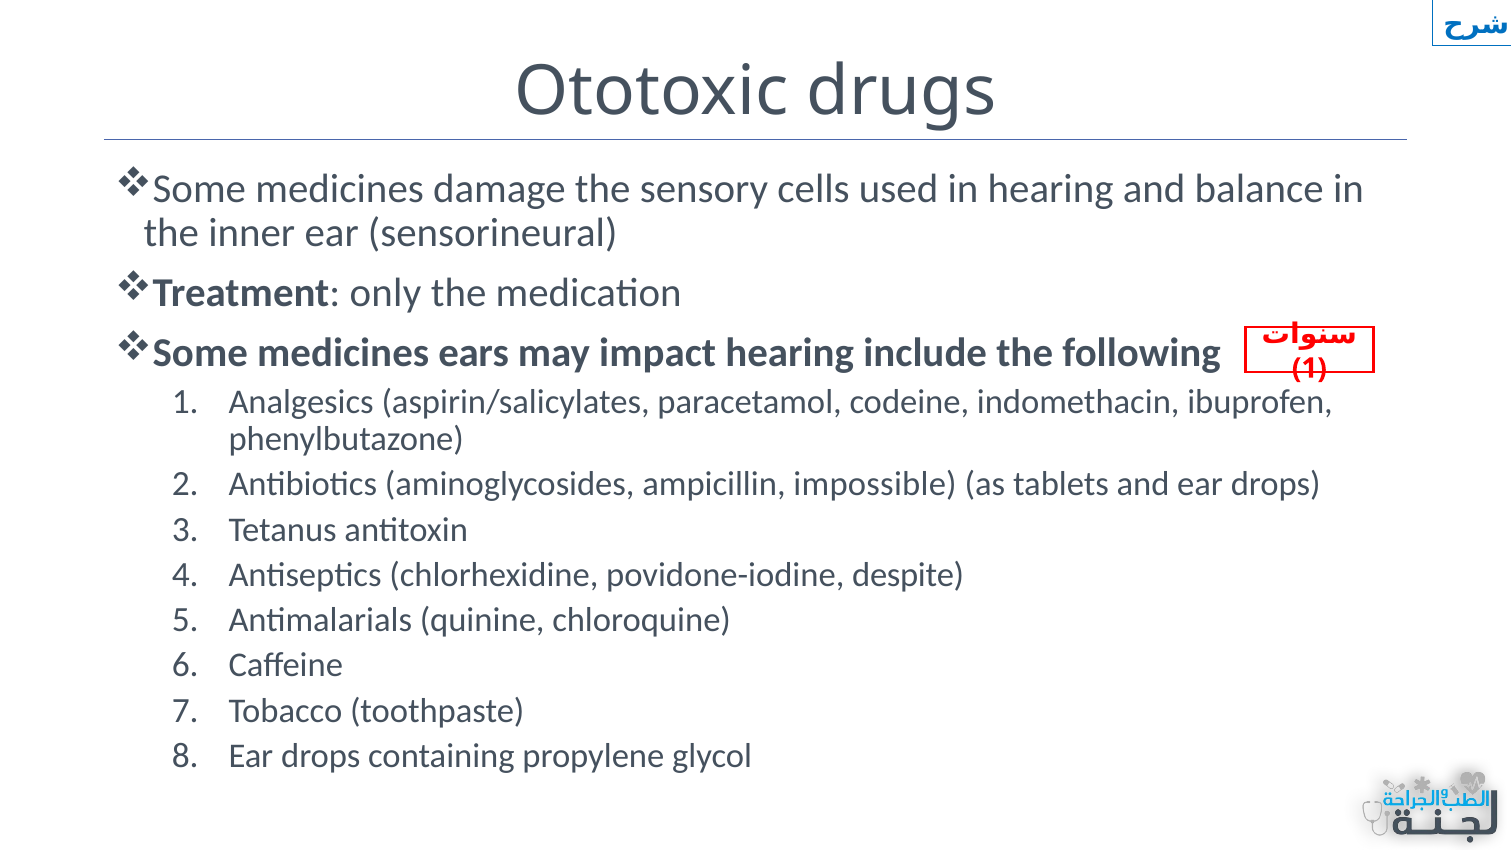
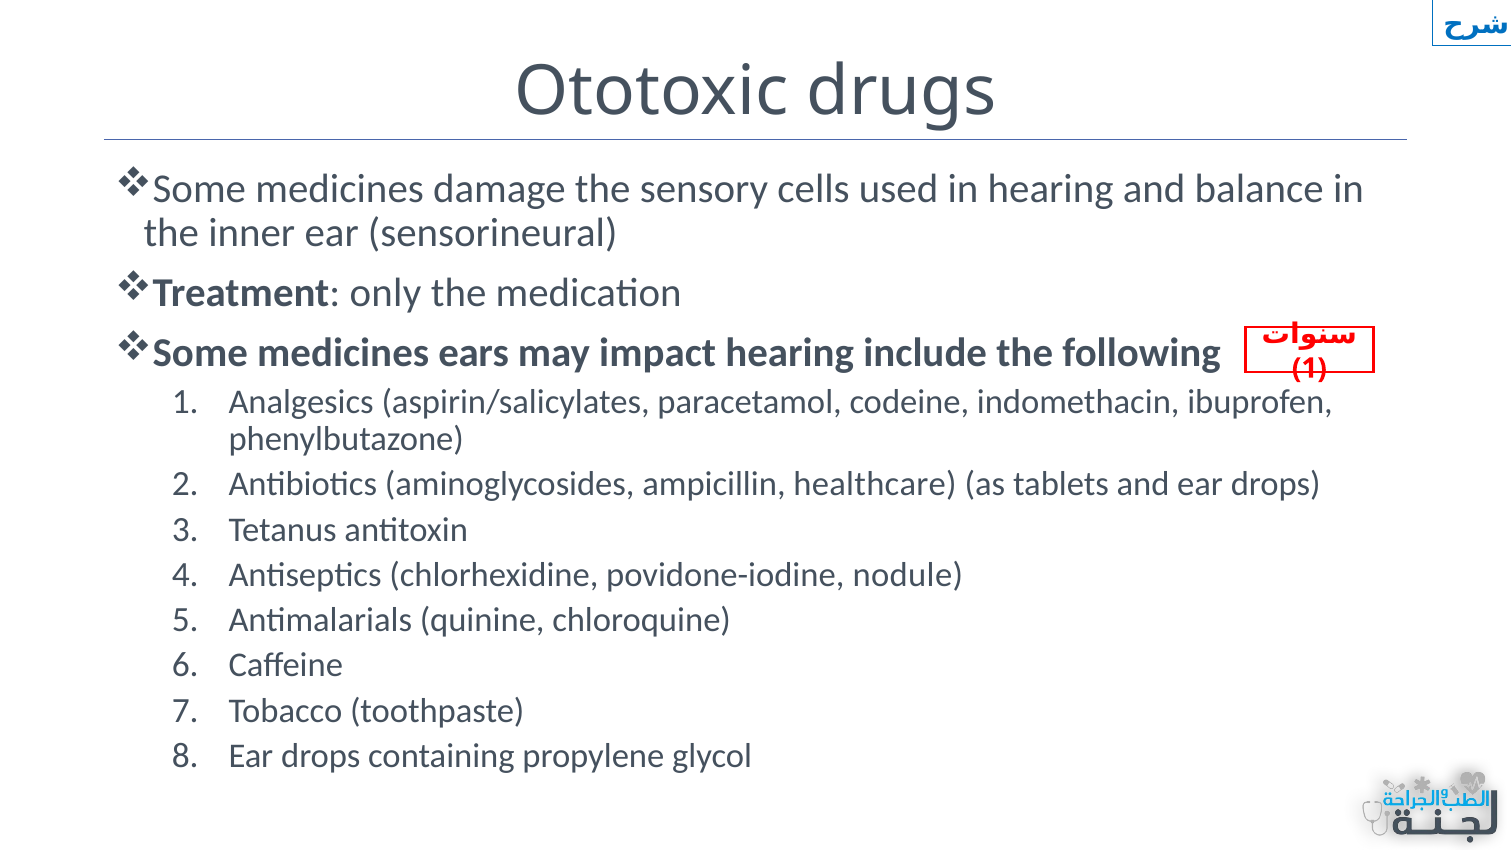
impossible: impossible -> healthcare (875, 485)
despite: despite -> nodule (908, 575)
